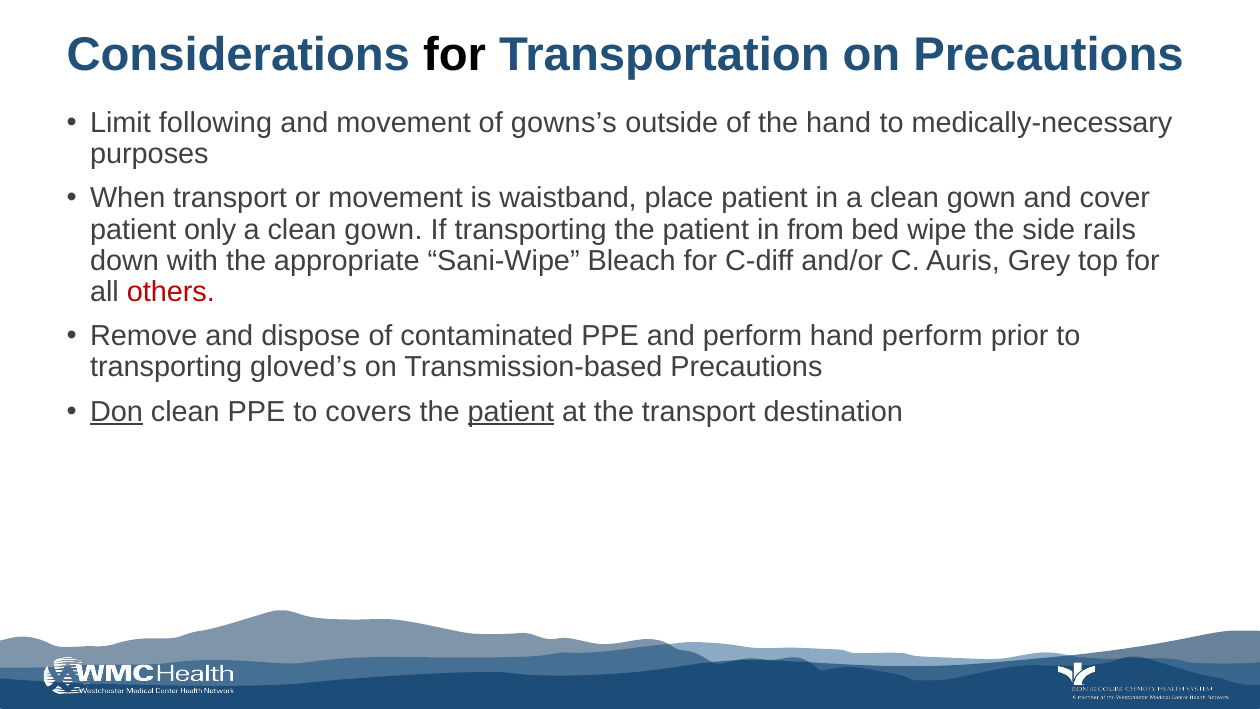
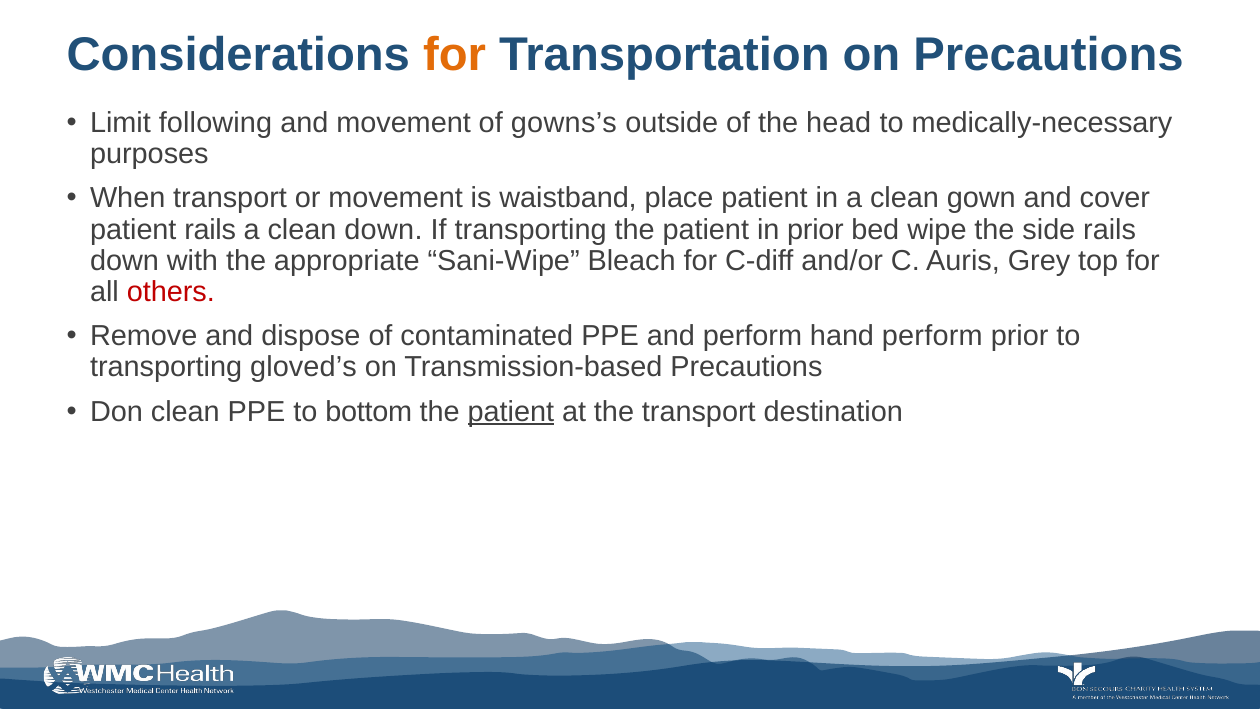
for colour: black -> orange (455, 55)
the hand: hand -> head (839, 123)
patient only: only -> rails (210, 229)
gown: gown -> down (383, 229)
in from: from -> prior (815, 229)
Don underline: present -> none (117, 412)
covers: covers -> bottom (369, 412)
